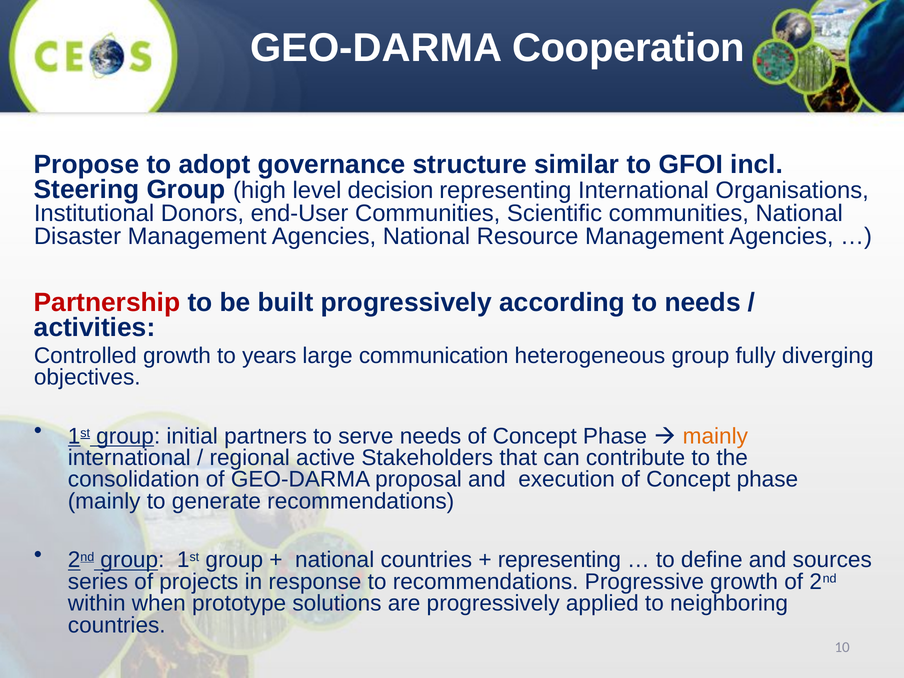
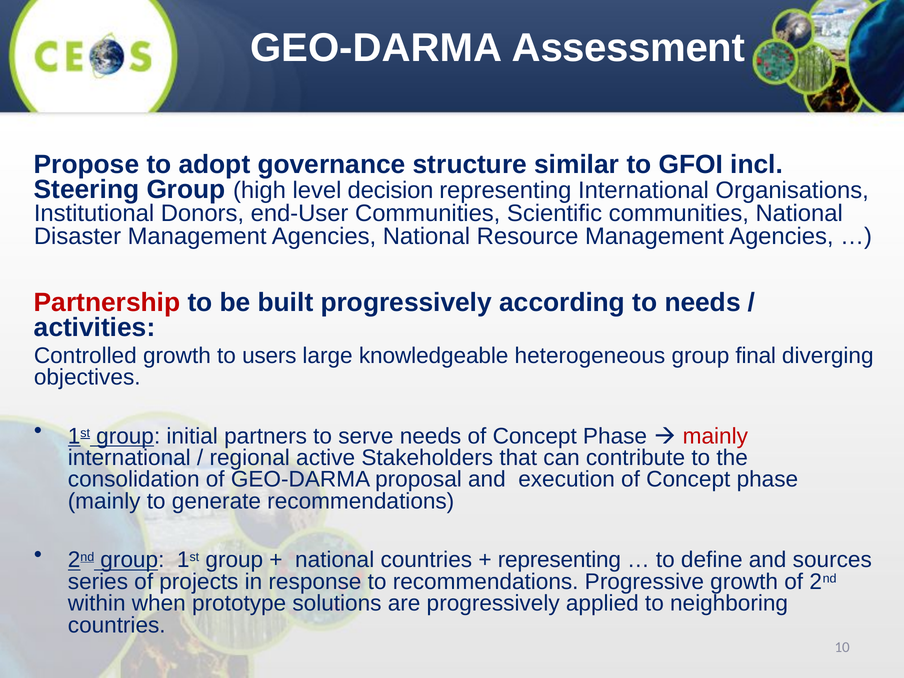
Cooperation: Cooperation -> Assessment (628, 48)
years: years -> users (269, 356)
communication: communication -> knowledgeable (434, 356)
fully: fully -> final (756, 356)
mainly colour: orange -> red (715, 436)
